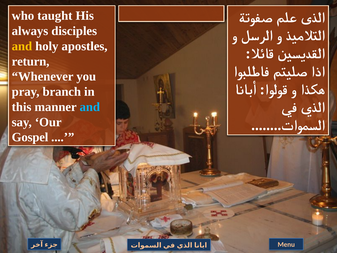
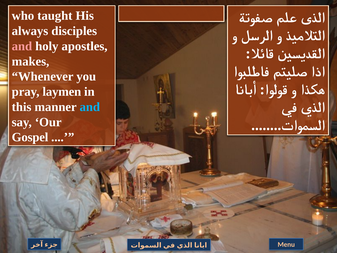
and colour: yellow -> pink (22, 46)
return: return -> makes (31, 61)
branch: branch -> laymen (62, 92)
